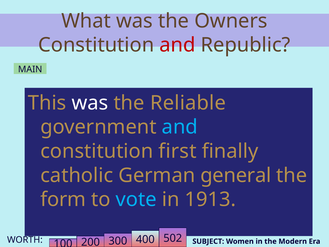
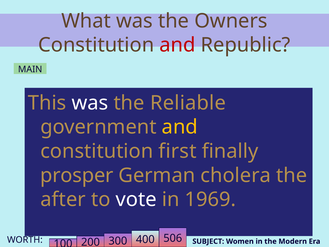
and colour: light blue -> yellow (180, 127)
catholic: catholic -> prosper (77, 175)
general: general -> cholera (236, 175)
form: form -> after (63, 199)
vote colour: light blue -> white (136, 199)
1913: 1913 -> 1969 (210, 199)
502: 502 -> 506 (173, 238)
